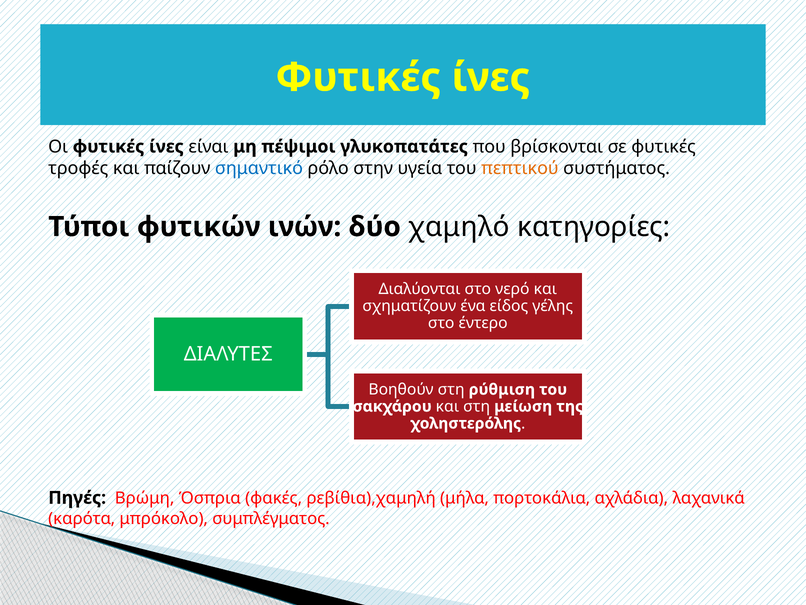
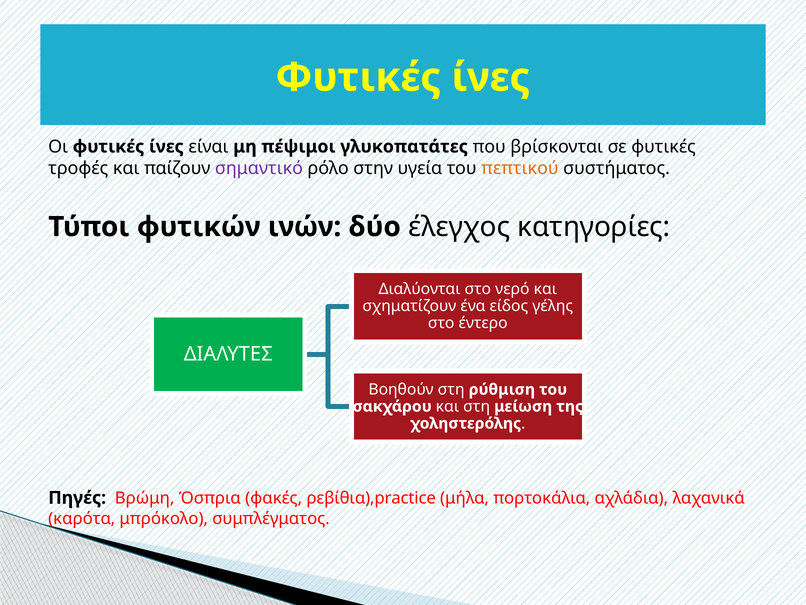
σημαντικό colour: blue -> purple (259, 168)
χαμηλό: χαμηλό -> έλεγχος (459, 227)
ρεβίθια),χαμηλή: ρεβίθια),χαμηλή -> ρεβίθια),practice (371, 498)
